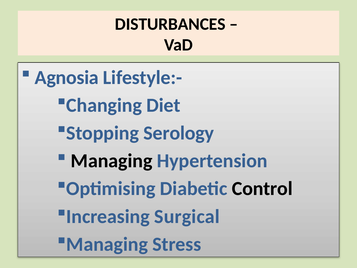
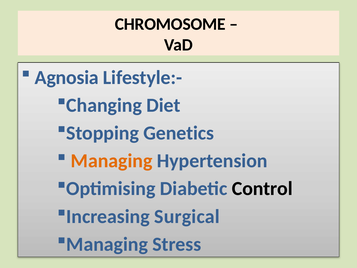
DISTURBANCES: DISTURBANCES -> CHROMOSOME (170, 24)
Serology: Serology -> Genetics (179, 133)
Managing colour: black -> orange (112, 161)
